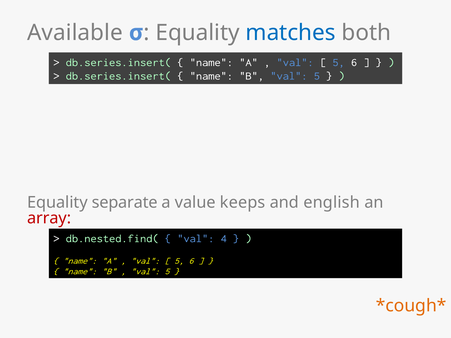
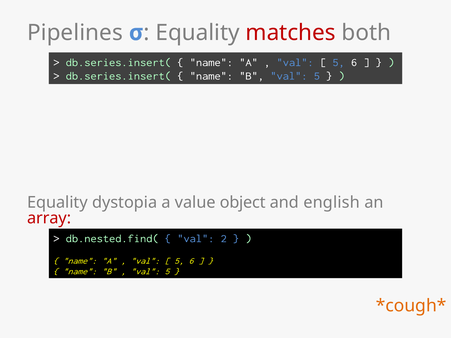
Available: Available -> Pipelines (75, 33)
matches colour: blue -> red (291, 33)
separate: separate -> dystopia (125, 203)
keeps: keeps -> object (243, 203)
4: 4 -> 2 (224, 239)
